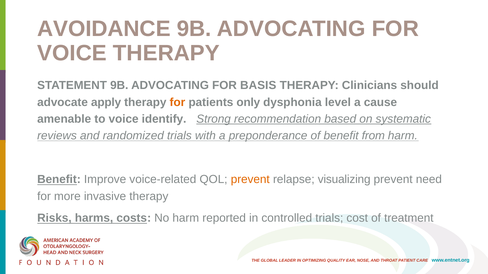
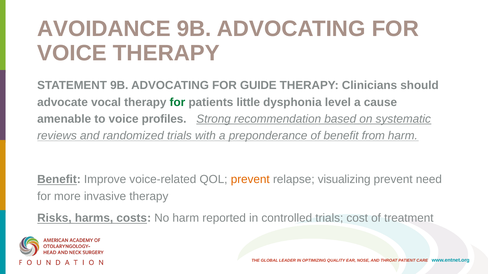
BASIS: BASIS -> GUIDE (258, 86)
apply: apply -> vocal (106, 102)
for colour: orange -> green (177, 102)
only: only -> little (248, 102)
identify: identify -> profiles (164, 119)
